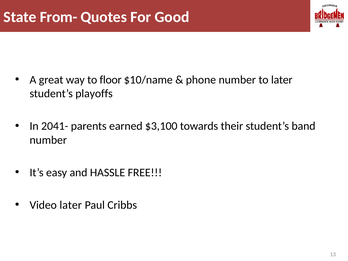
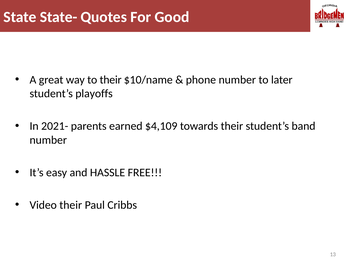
From-: From- -> State- (59, 17)
to floor: floor -> their (111, 80)
2041-: 2041- -> 2021- (55, 126)
$3,100: $3,100 -> $4,109 (161, 126)
Video later: later -> their (71, 205)
